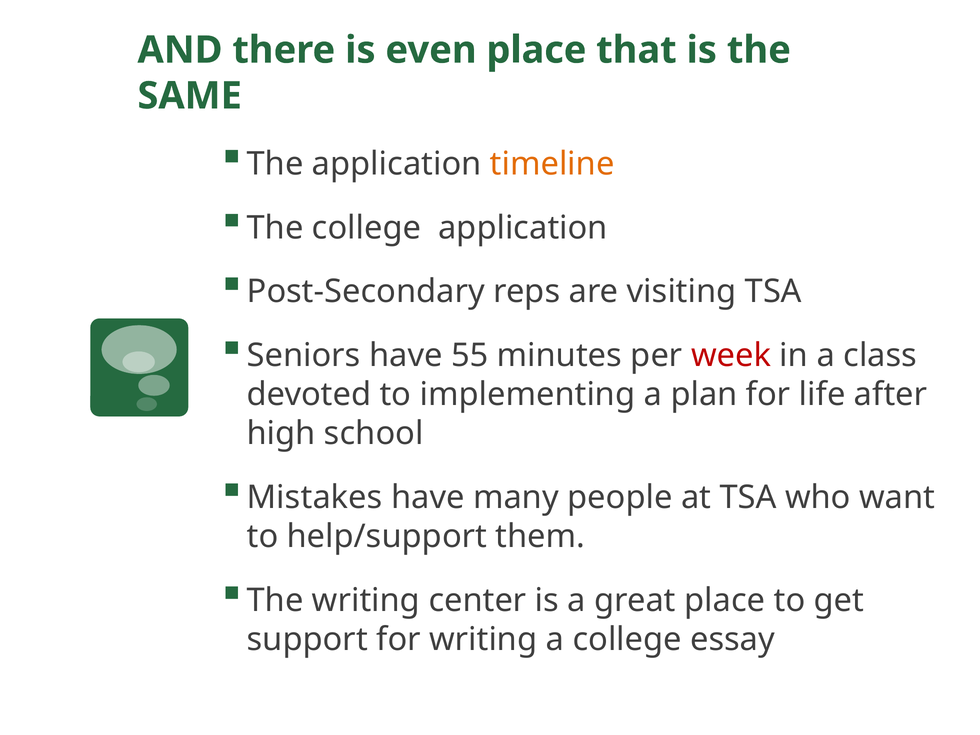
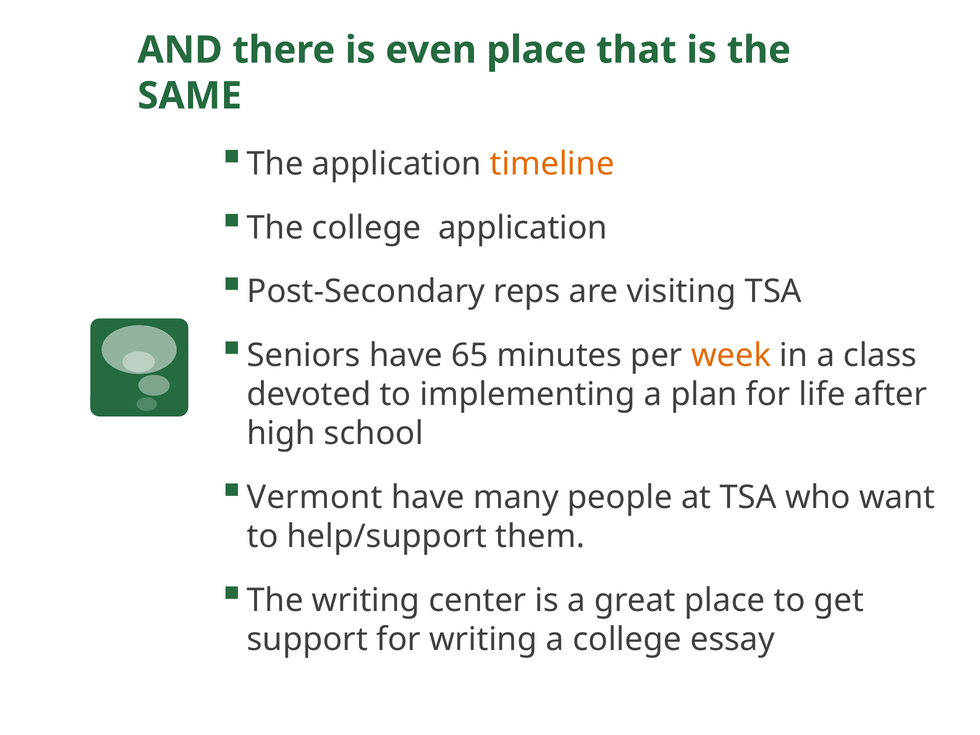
55: 55 -> 65 (470, 355)
week colour: red -> orange (731, 355)
Mistakes: Mistakes -> Vermont (315, 497)
